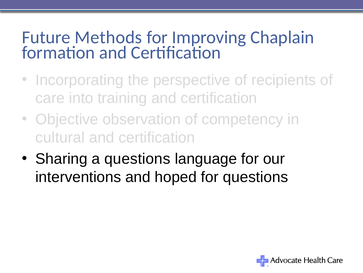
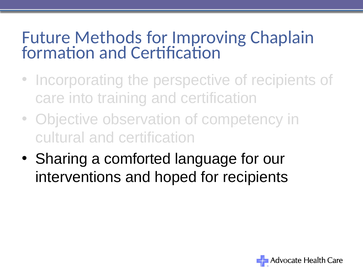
a questions: questions -> comforted (137, 158)
for questions: questions -> recipients (256, 177)
